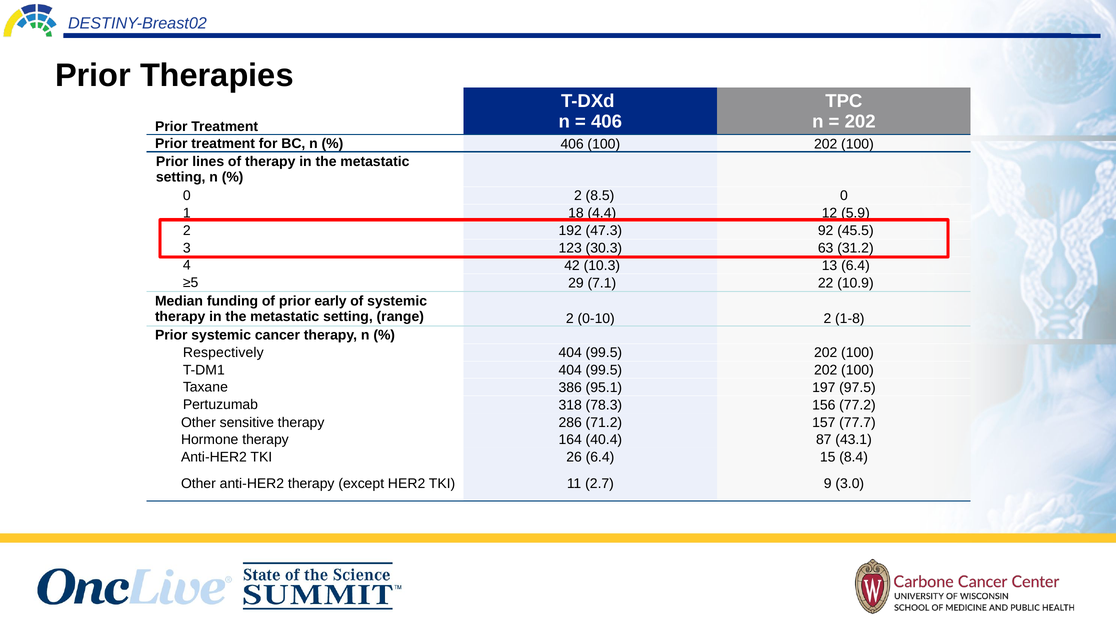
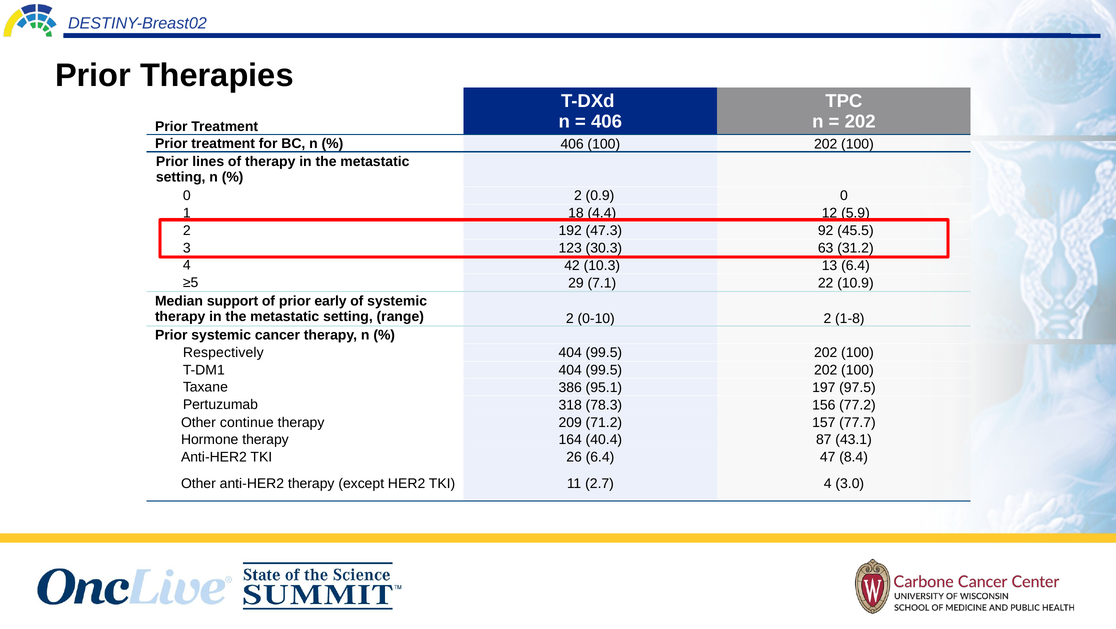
8.5: 8.5 -> 0.9 (600, 196)
funding: funding -> support (233, 301)
sensitive: sensitive -> continue (247, 422)
286: 286 -> 209 (570, 422)
15: 15 -> 47 (828, 457)
2.7 9: 9 -> 4 (828, 483)
